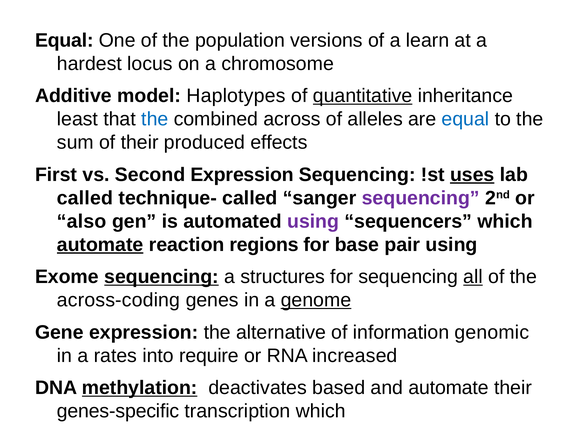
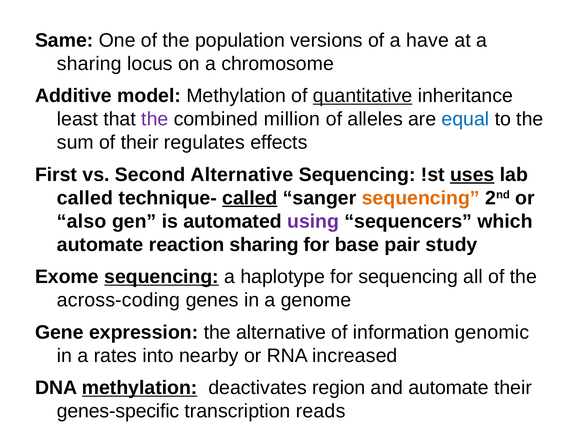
Equal: Equal -> Same (64, 40)
learn: learn -> have (428, 40)
hardest: hardest -> sharing (89, 64)
model Haplotypes: Haplotypes -> Methylation (236, 96)
the colour: blue -> purple (155, 119)
across: across -> million (292, 119)
produced: produced -> regulates (204, 142)
Second Expression: Expression -> Alternative (242, 175)
called underline: none -> present (250, 198)
sequencing colour: purple -> orange (421, 198)
automate underline: present -> none (100, 245)
reaction regions: regions -> sharing (264, 245)
pair using: using -> study (451, 245)
structures: structures -> haplotype (283, 277)
all underline: present -> none (473, 277)
genome underline: present -> none (316, 300)
require: require -> nearby (209, 356)
based: based -> region (339, 388)
transcription which: which -> reads (321, 411)
